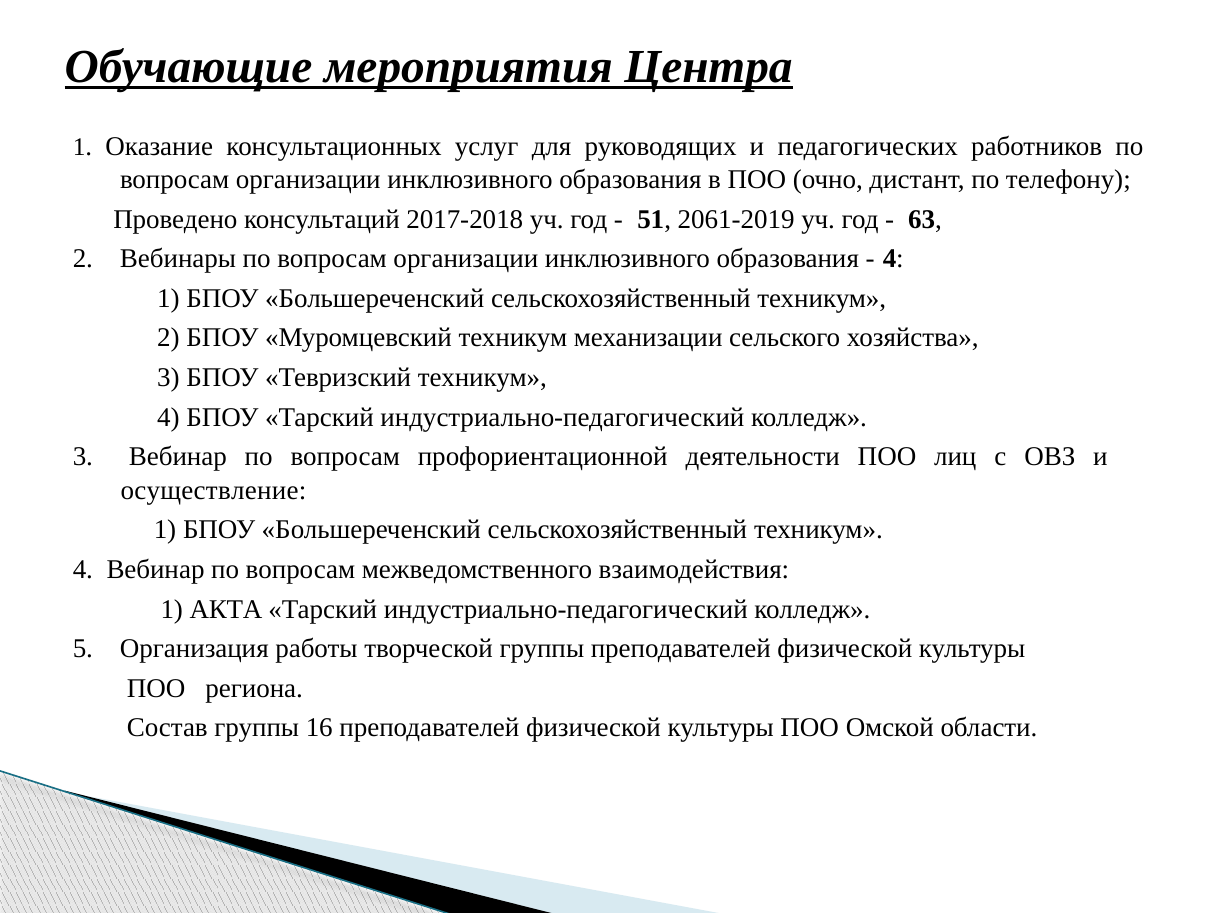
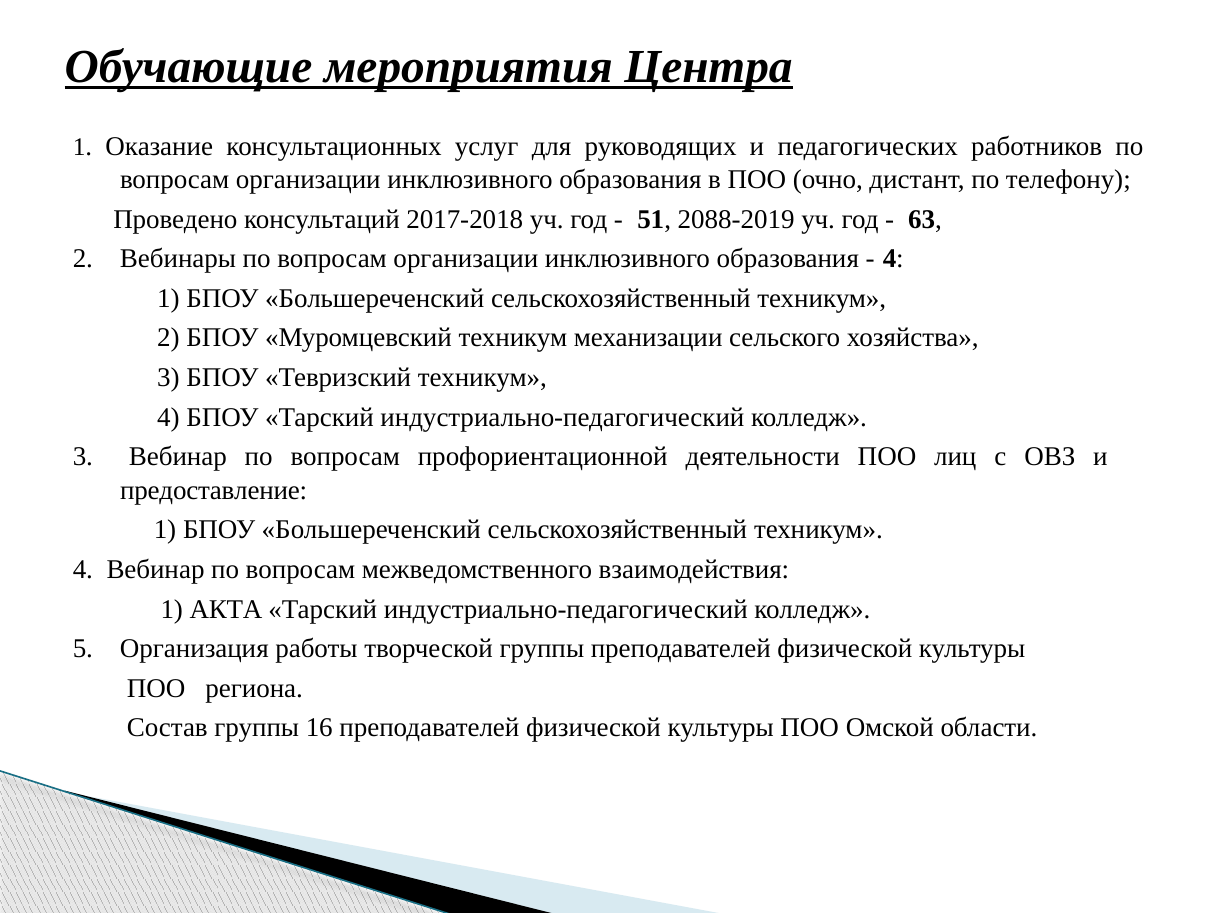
2061-2019: 2061-2019 -> 2088-2019 (736, 219)
осуществление: осуществление -> предоставление (214, 491)
